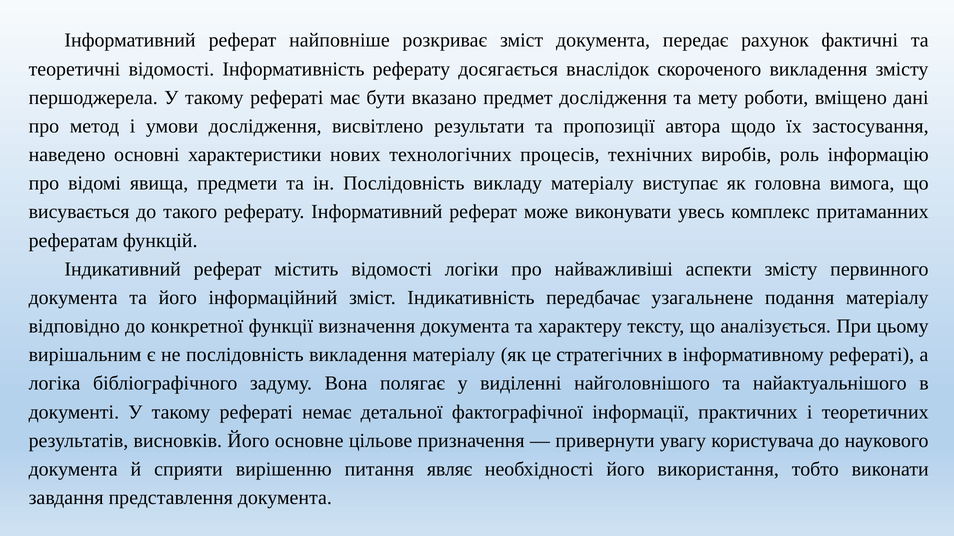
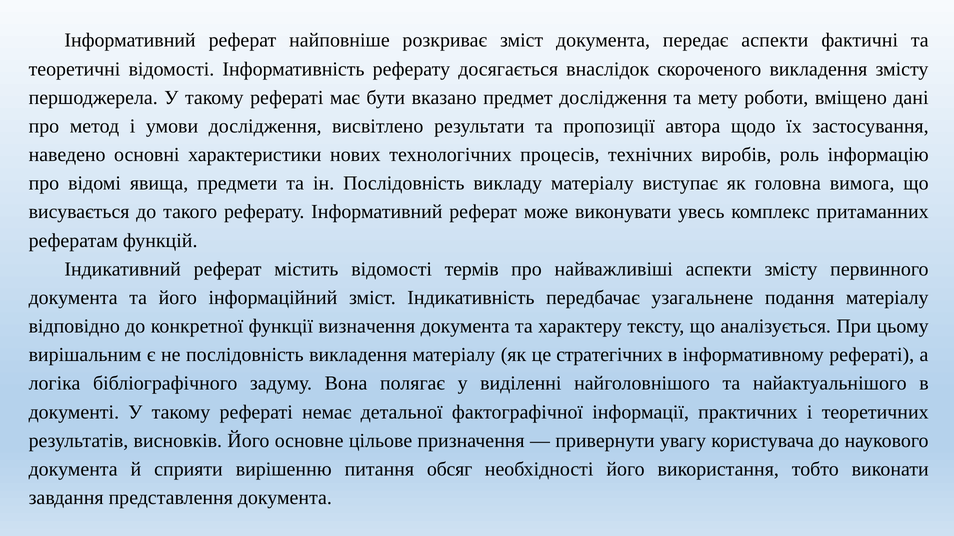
передає рахунок: рахунок -> аспекти (775, 40)
логіки: логіки -> термів (472, 269)
являє: являє -> обсяг (450, 470)
